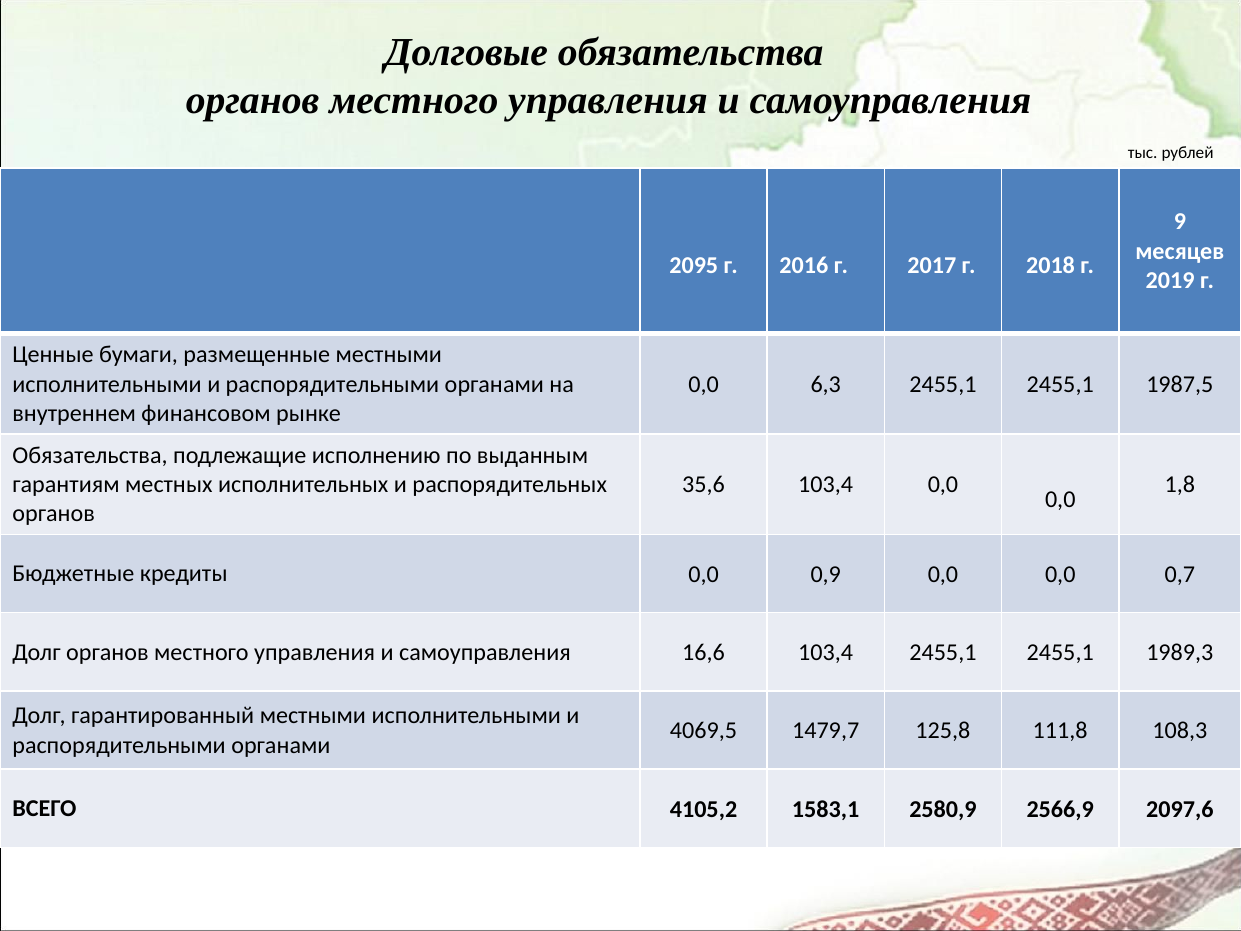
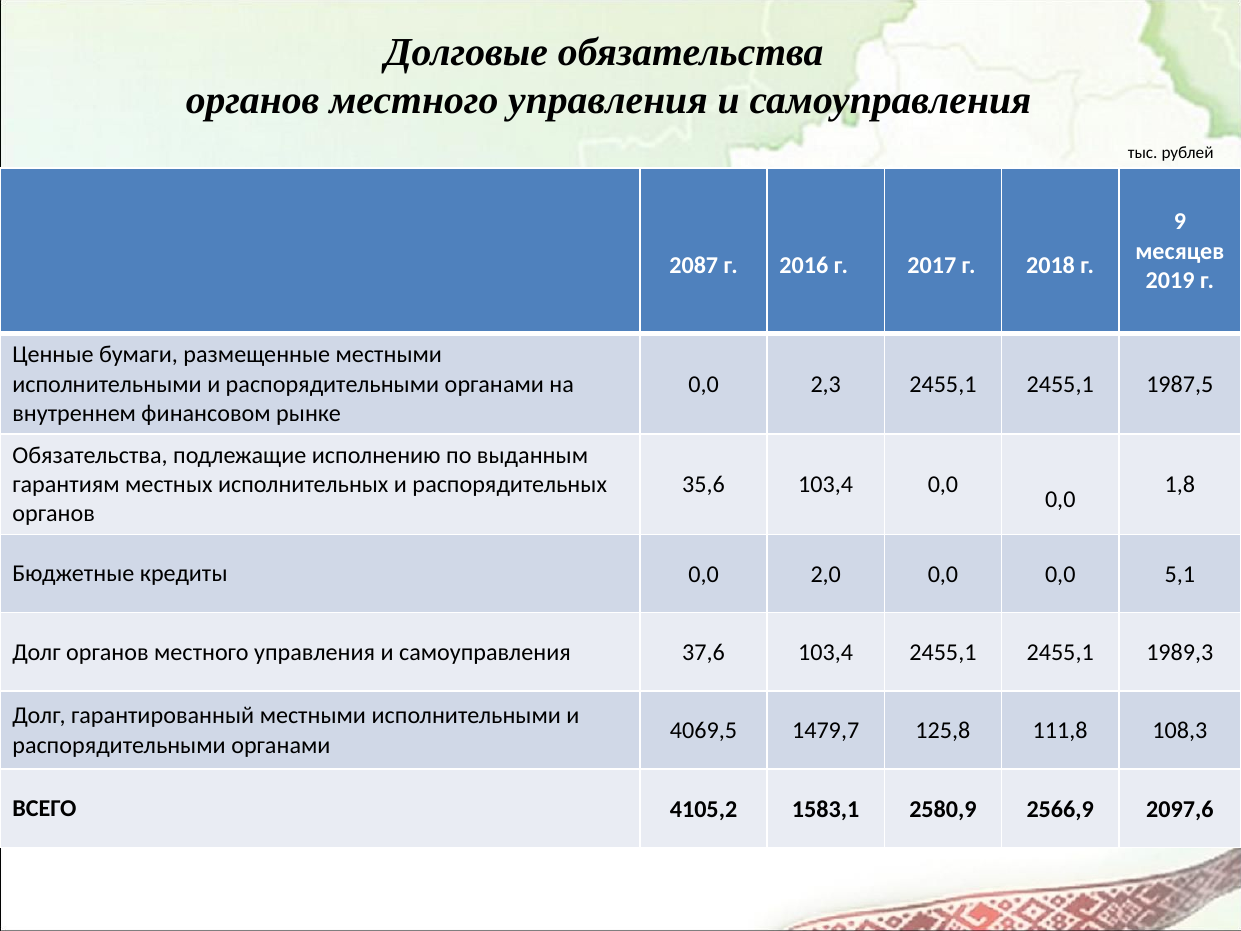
2095: 2095 -> 2087 (694, 266)
6,3: 6,3 -> 2,3 (826, 384)
0,9: 0,9 -> 2,0 (826, 574)
0,7: 0,7 -> 5,1 (1180, 574)
16,6: 16,6 -> 37,6 (703, 653)
